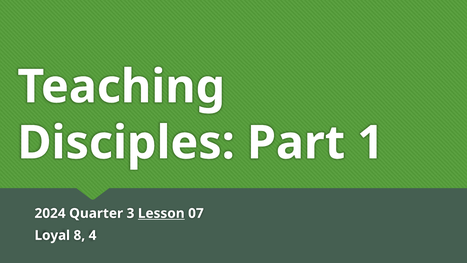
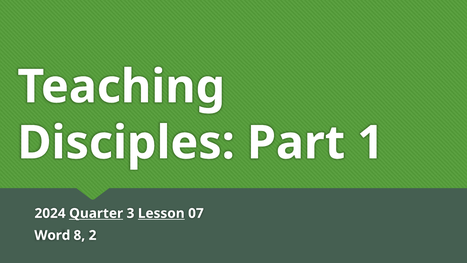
Quarter underline: none -> present (96, 213)
Loyal: Loyal -> Word (52, 235)
4: 4 -> 2 (93, 235)
